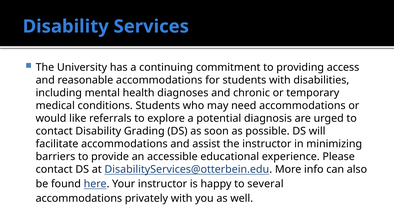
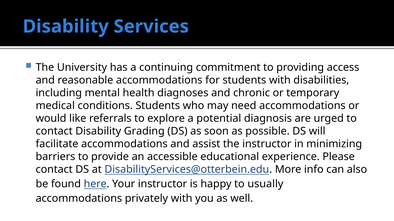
several: several -> usually (265, 184)
